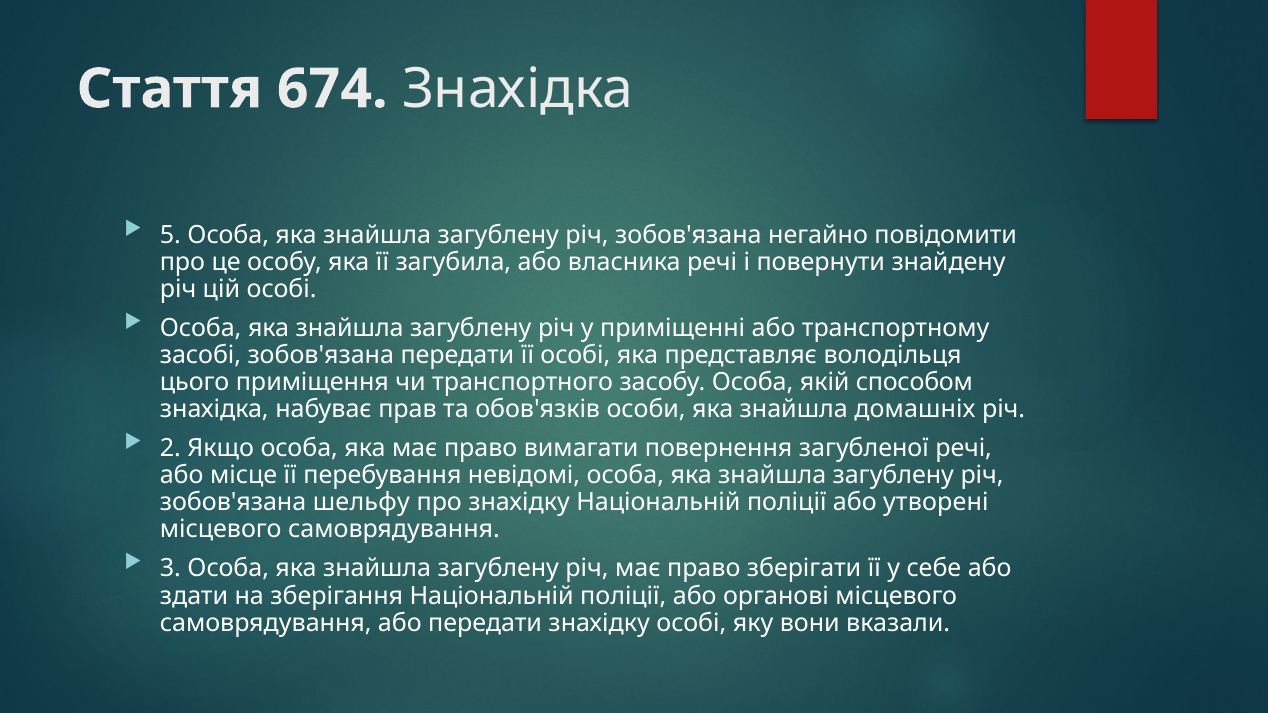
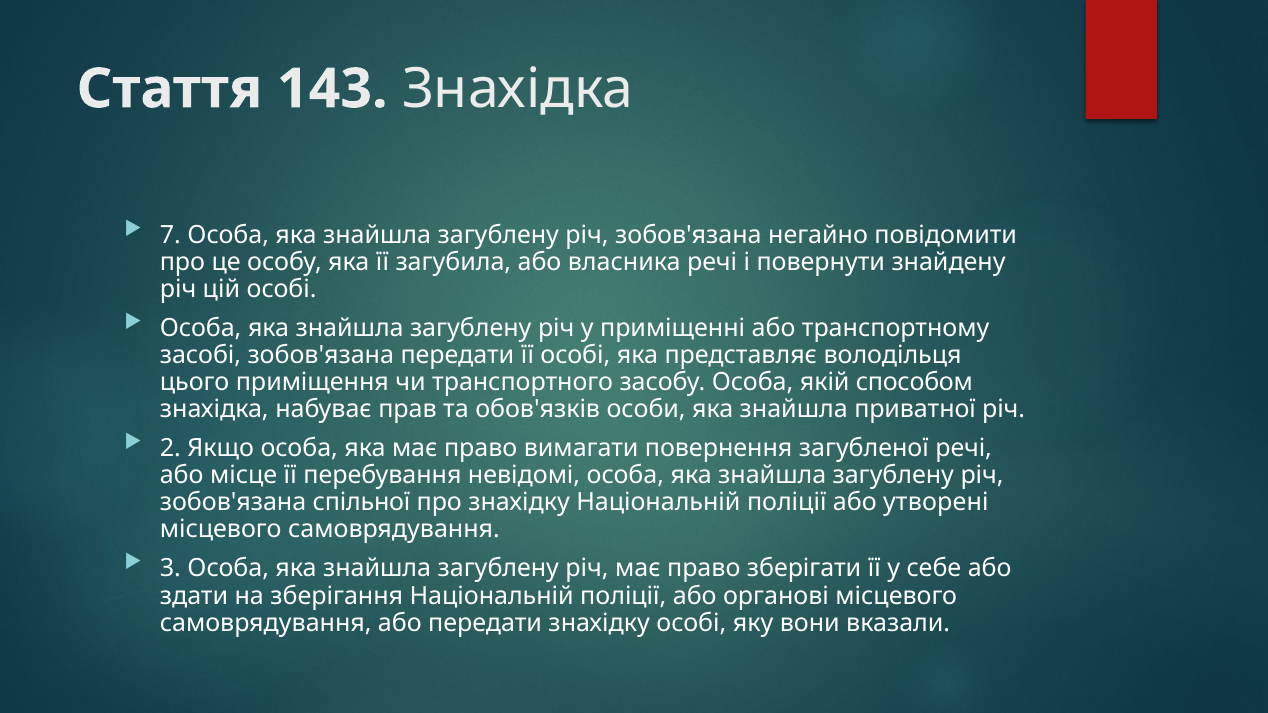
674: 674 -> 143 (332, 89)
5: 5 -> 7 (170, 235)
домашніх: домашніх -> приватної (915, 410)
шельфу: шельфу -> спільної (362, 503)
